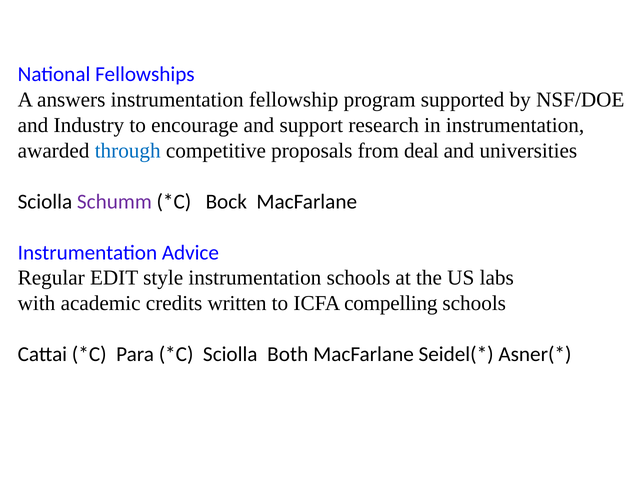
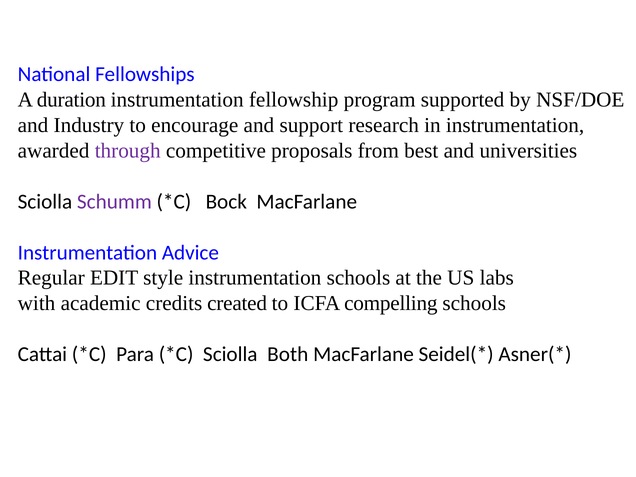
answers: answers -> duration (71, 100)
through colour: blue -> purple (128, 151)
deal: deal -> best (421, 151)
written: written -> created (237, 303)
